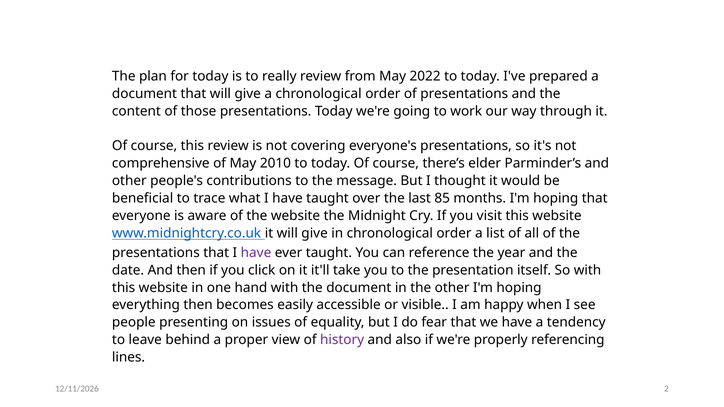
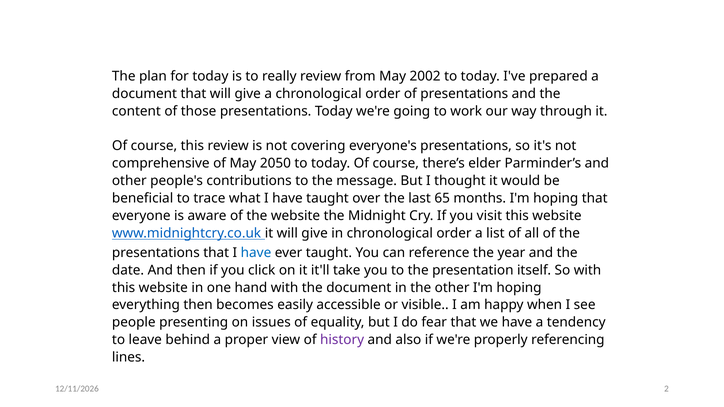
2022: 2022 -> 2002 (425, 76)
2010: 2010 -> 2050 (275, 163)
85: 85 -> 65 (442, 198)
have colour: purple -> blue (256, 253)
